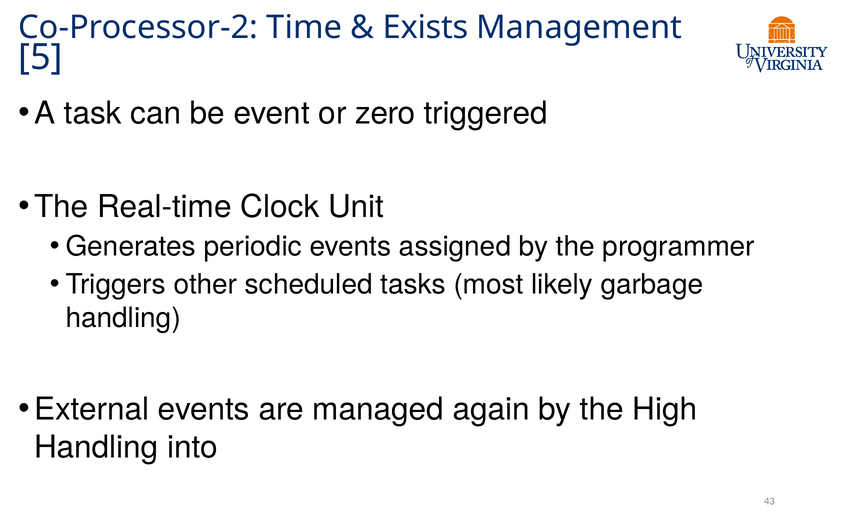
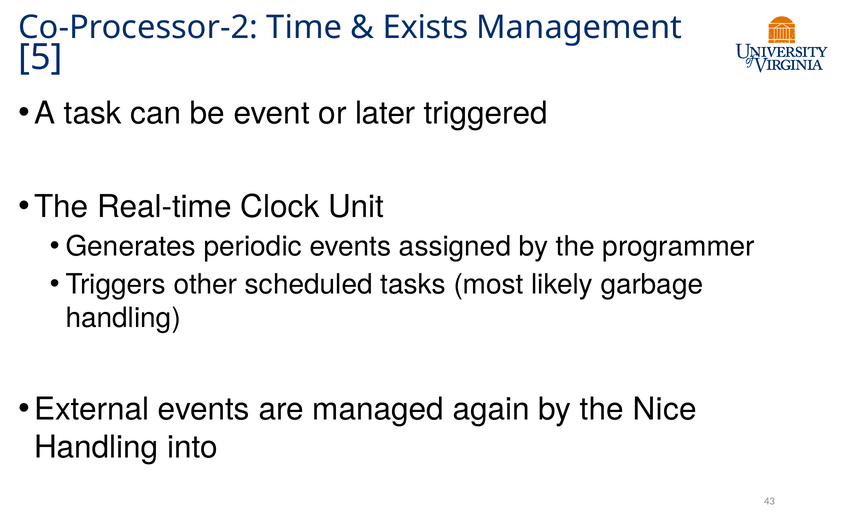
zero: zero -> later (385, 114)
High: High -> Nice (665, 410)
